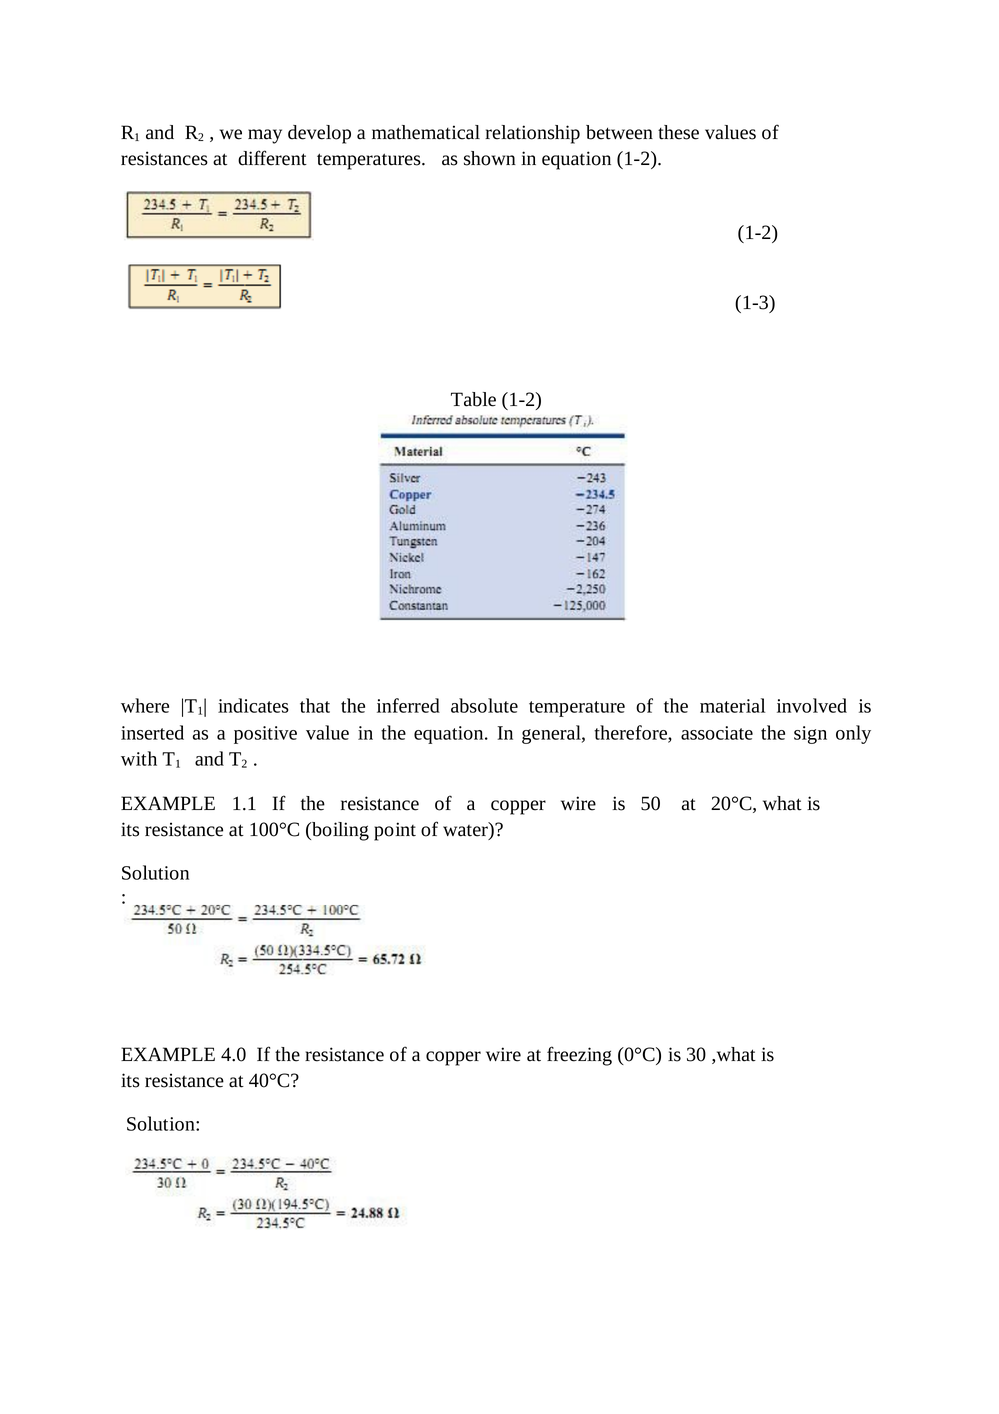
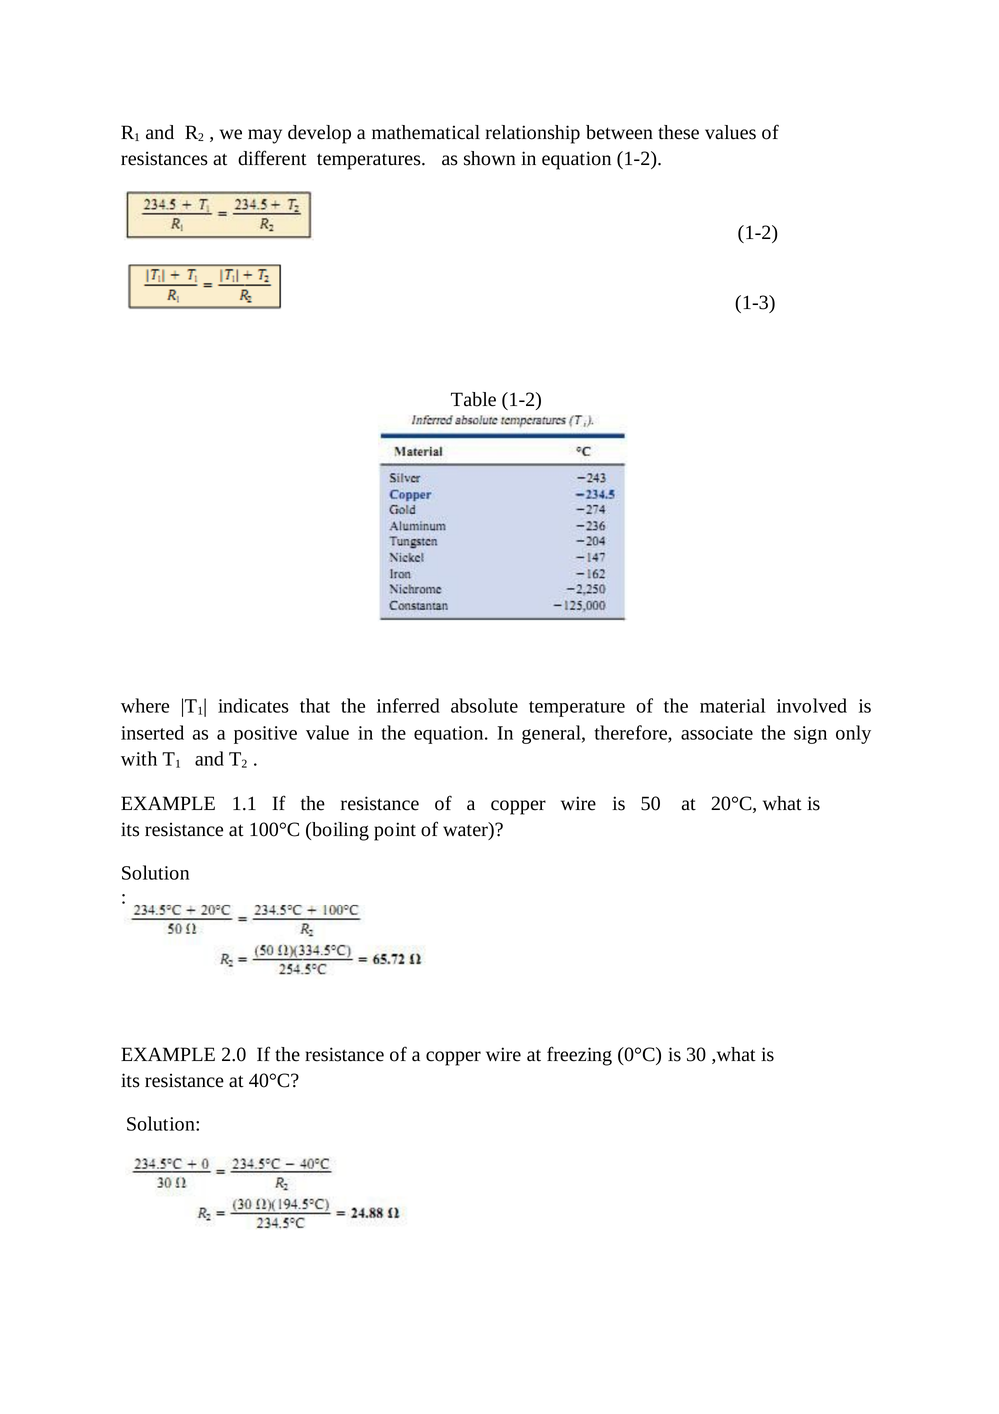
4.0: 4.0 -> 2.0 (234, 1054)
